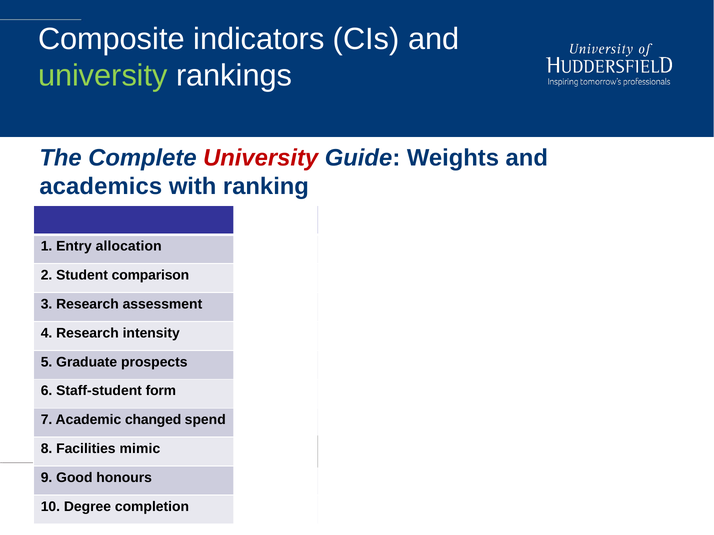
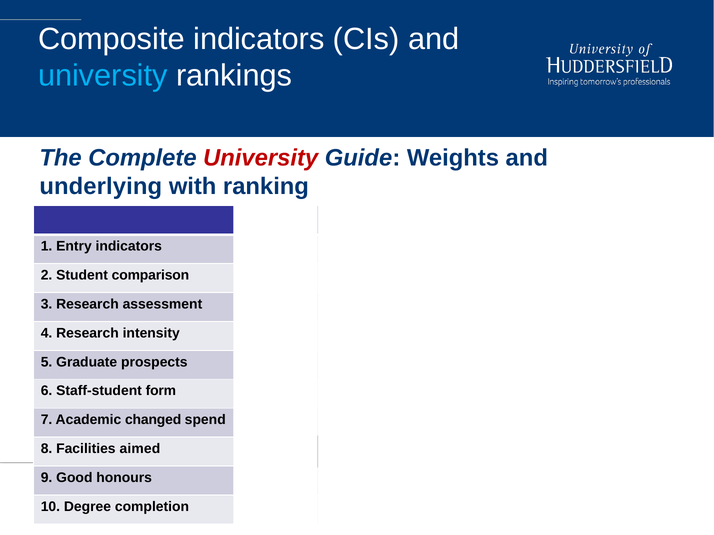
university colour: light green -> light blue (103, 76)
academics: academics -> underlying (101, 186)
Entry allocation: allocation -> indicators (129, 246)
mimic: mimic -> aimed (140, 449)
